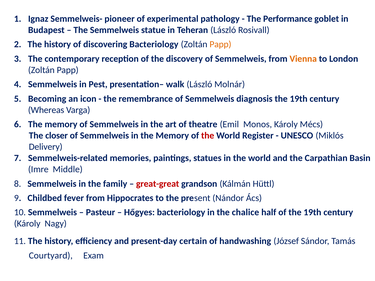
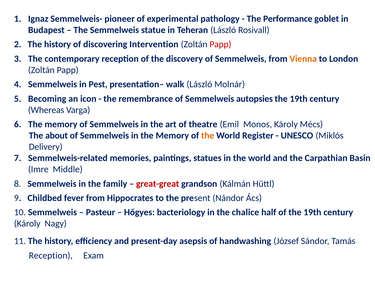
discovering Bacteriology: Bacteriology -> Intervention (154, 44)
Papp colour: orange -> red (220, 44)
diagnosis: diagnosis -> autopsies (254, 99)
closer: closer -> about (57, 136)
the colour: red -> orange (208, 136)
certain: certain -> asepsis (193, 241)
Courtyard: Courtyard -> Reception (51, 256)
